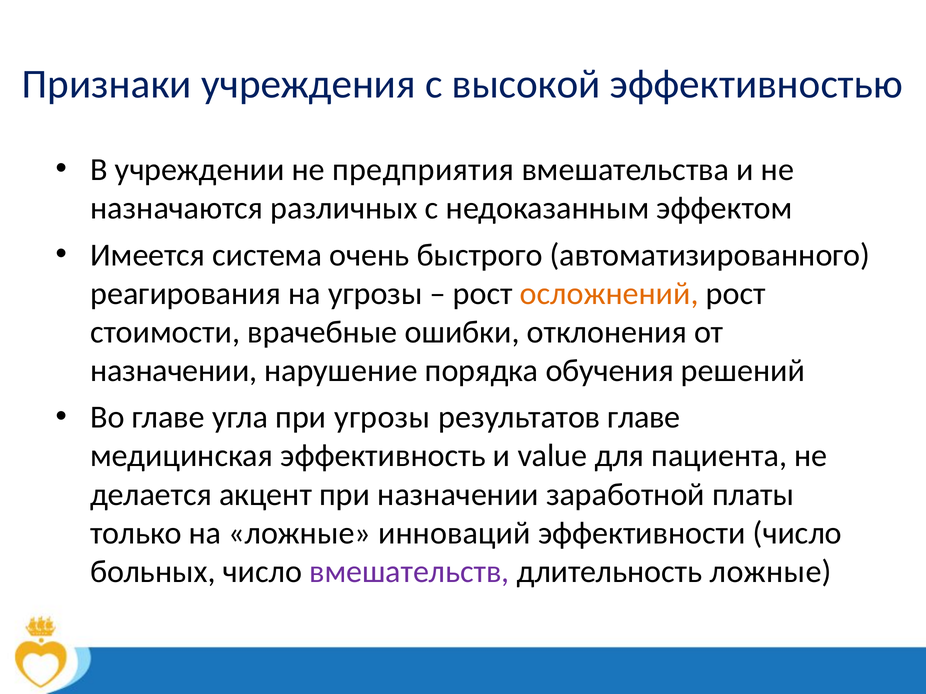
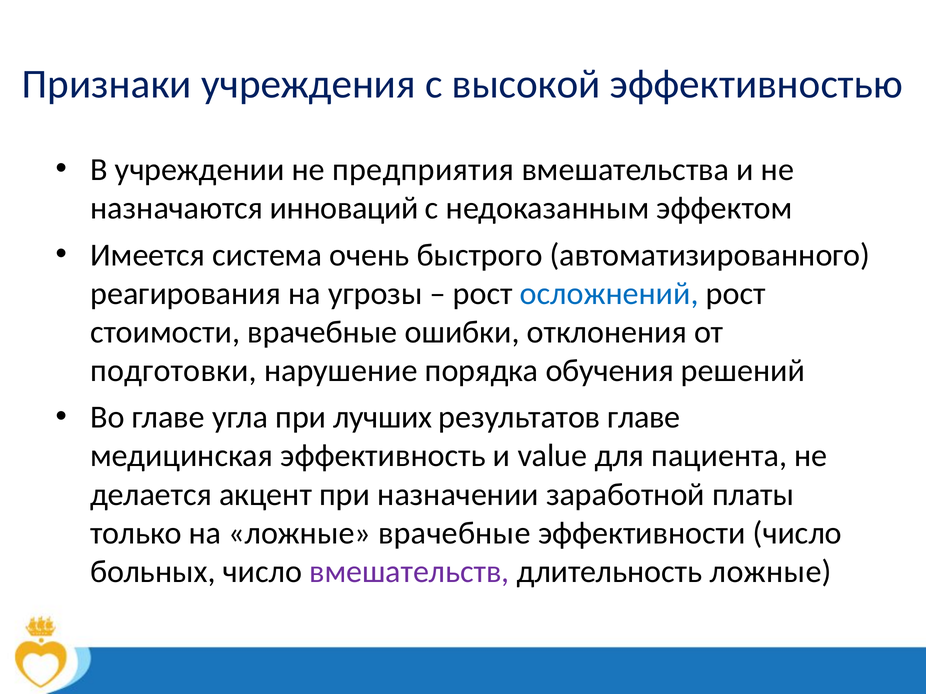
различных: различных -> инноваций (344, 208)
осложнений colour: orange -> blue (609, 294)
назначении: назначении -> подготовки (174, 371)
при угрозы: угрозы -> лучших (383, 418)
ложные инноваций: инноваций -> врачебные (454, 533)
